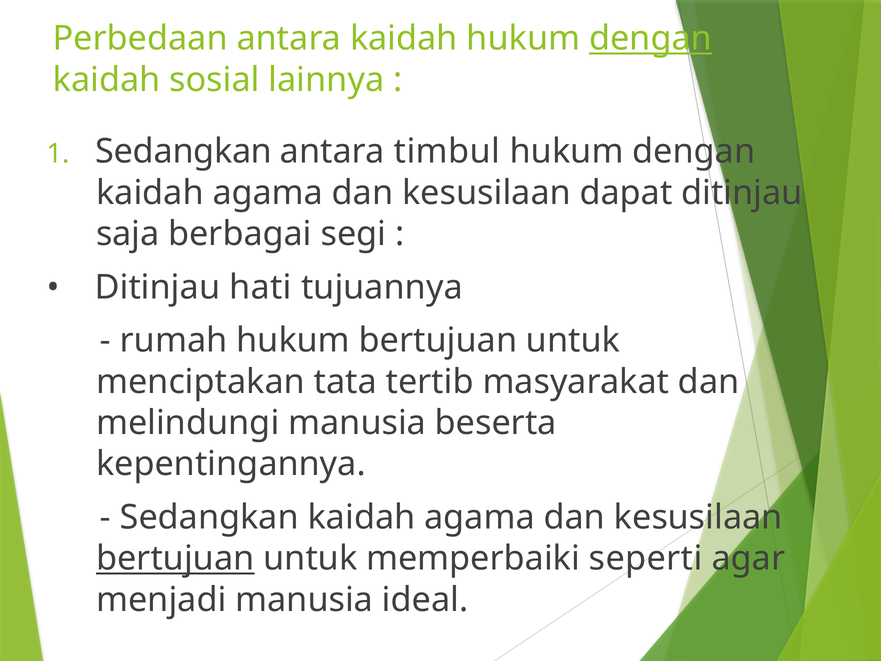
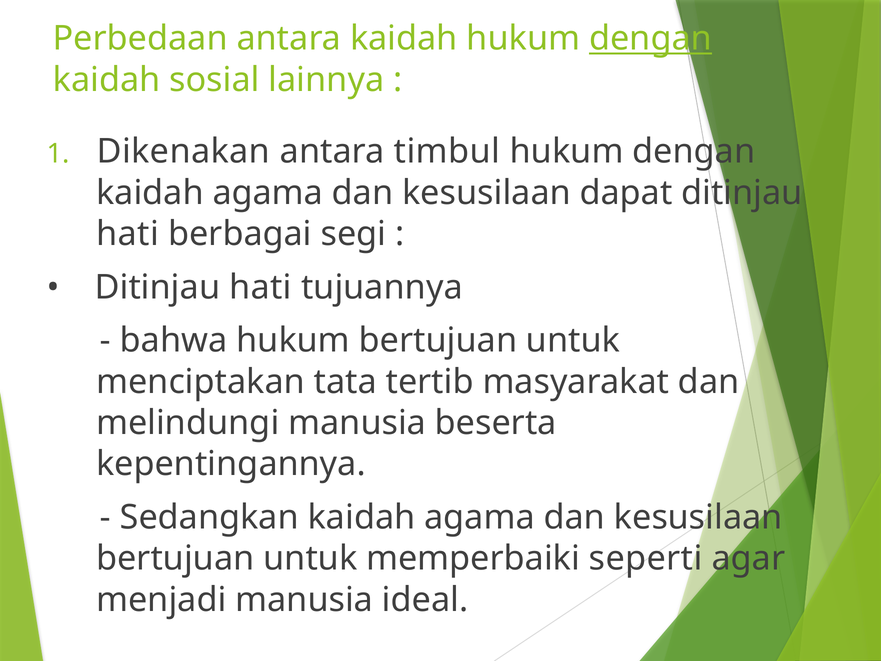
Sedangkan: Sedangkan -> Dikenakan (183, 152)
saja: saja -> hati (128, 234)
rumah: rumah -> bahwa (174, 341)
bertujuan underline: present -> none (175, 558)
